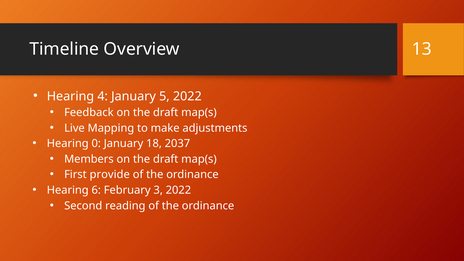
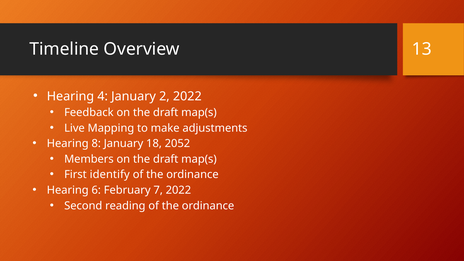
5: 5 -> 2 (164, 96)
0: 0 -> 8 (96, 144)
2037: 2037 -> 2052 (177, 144)
provide: provide -> identify (110, 175)
3: 3 -> 7 (158, 190)
